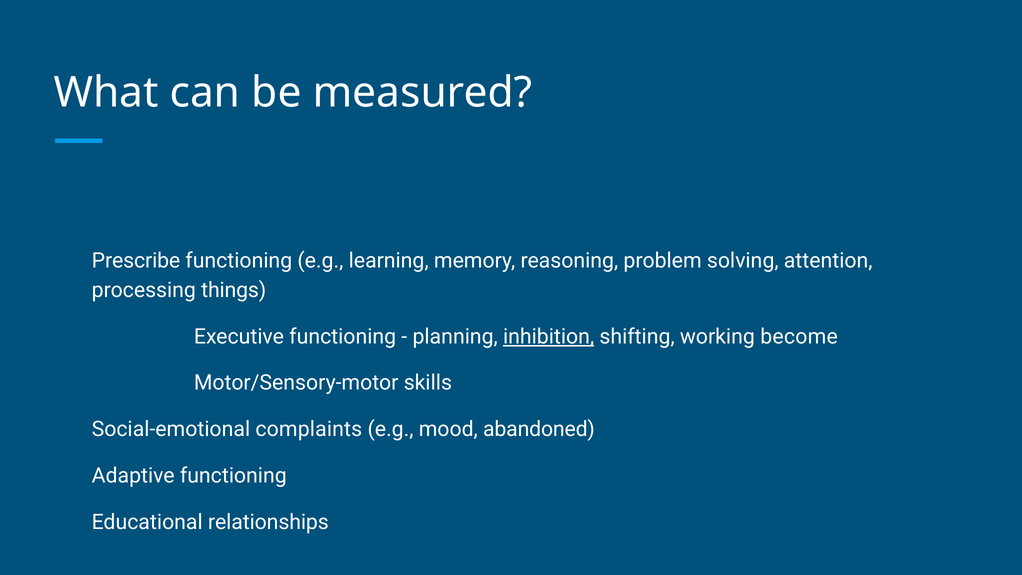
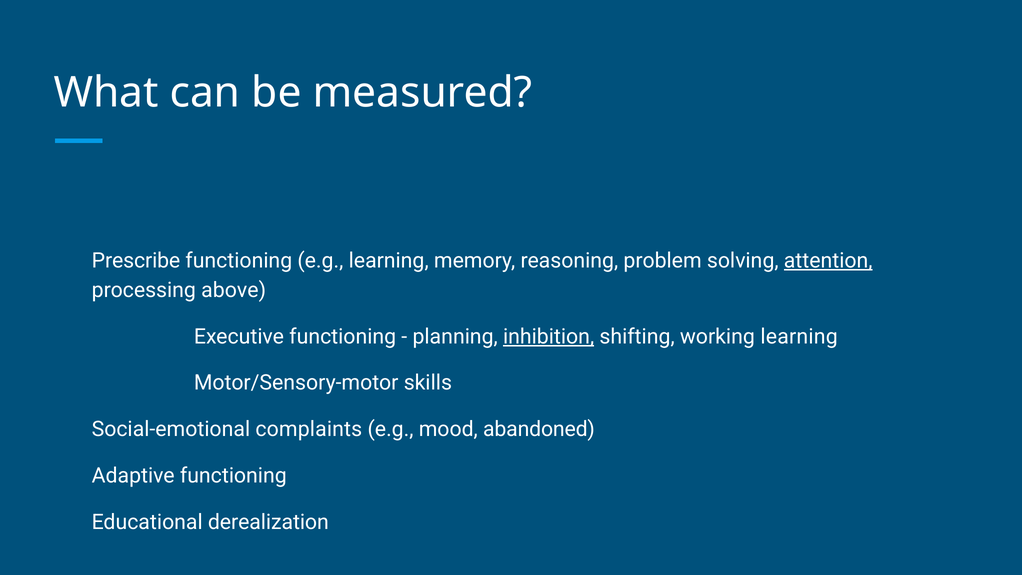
attention underline: none -> present (828, 261)
things: things -> above (234, 290)
working become: become -> learning (799, 336)
relationships: relationships -> derealization (268, 522)
